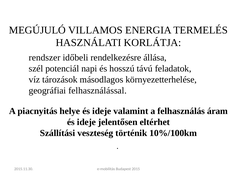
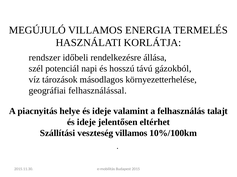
feladatok: feladatok -> gázokból (173, 69)
áram: áram -> talajt (217, 111)
veszteség történik: történik -> villamos (131, 134)
